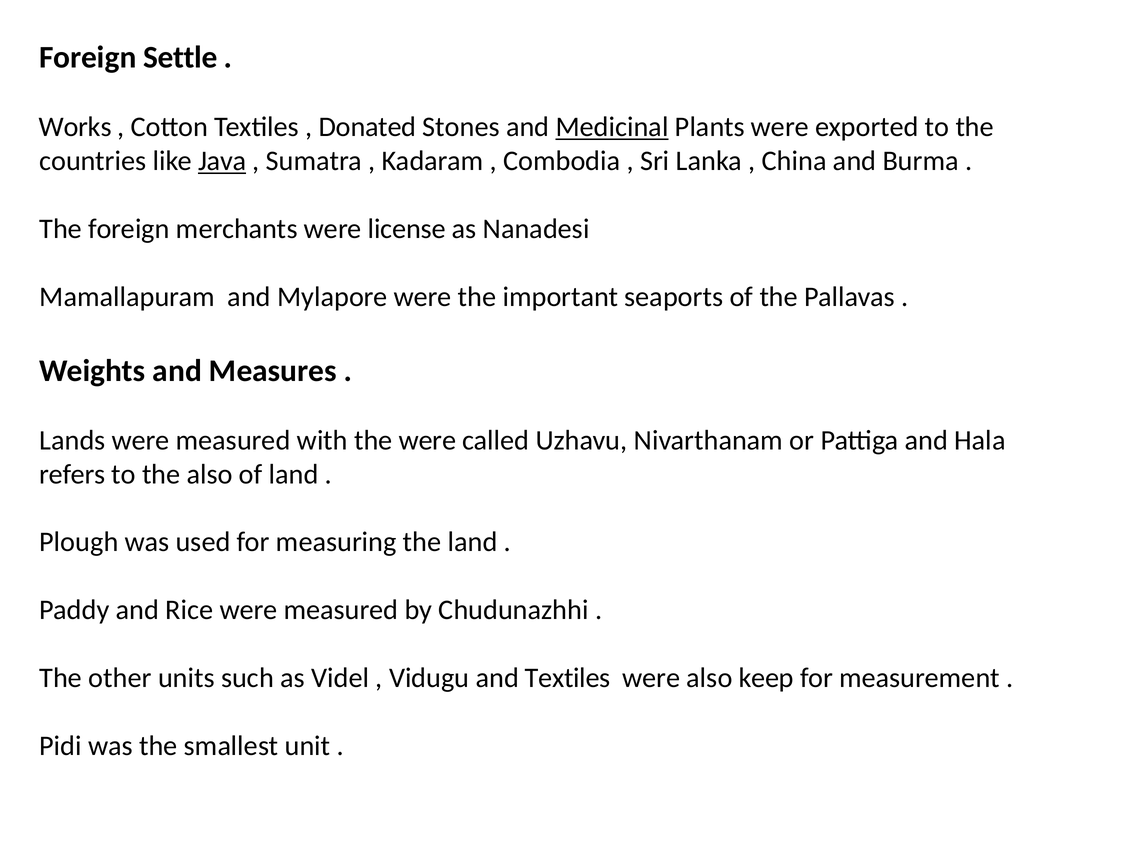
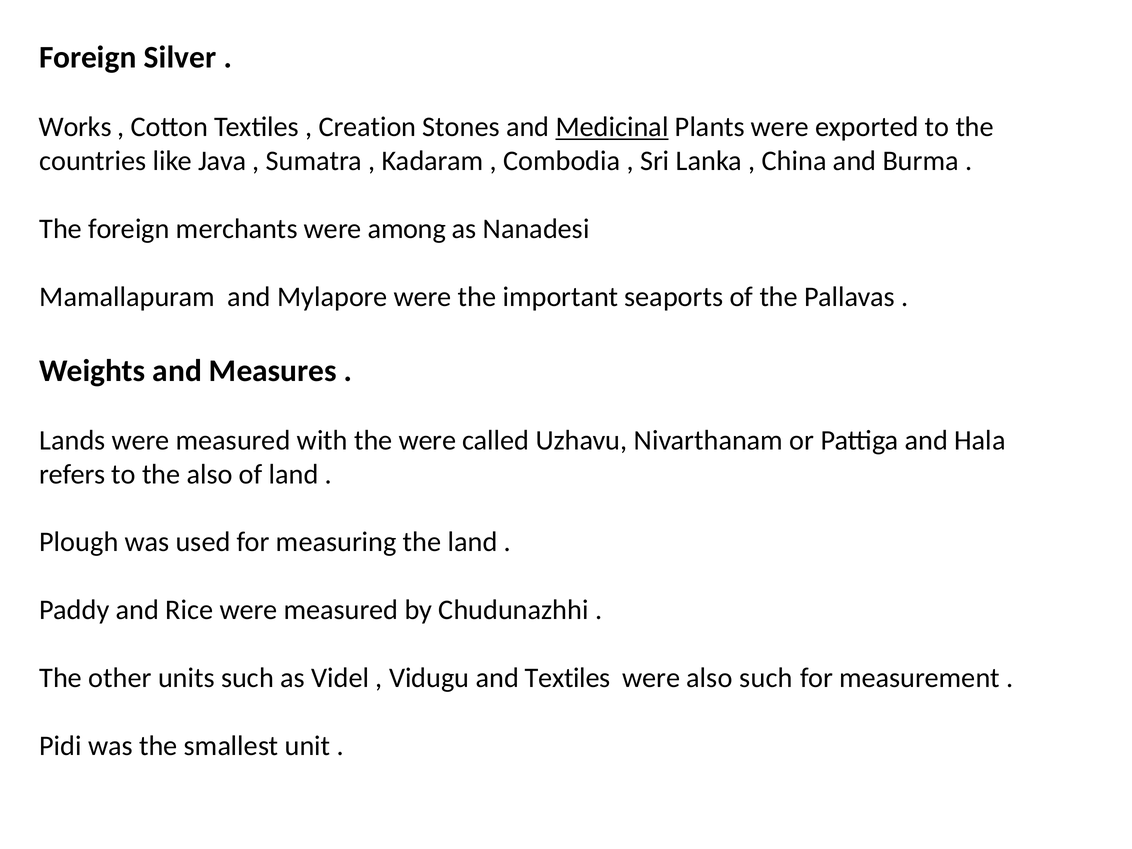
Settle: Settle -> Silver (180, 57)
Donated: Donated -> Creation (367, 127)
Java underline: present -> none (222, 161)
license: license -> among (407, 229)
also keep: keep -> such (766, 678)
